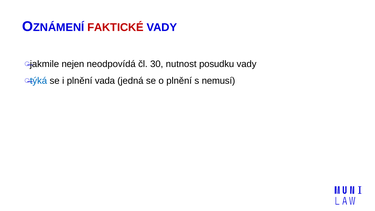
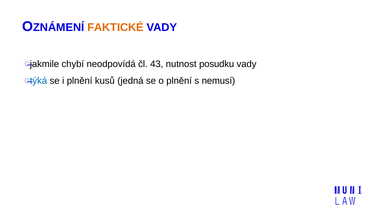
FAKTICKÉ colour: red -> orange (116, 27)
nejen: nejen -> chybí (73, 64)
30: 30 -> 43 (157, 64)
vada: vada -> kusů (105, 81)
